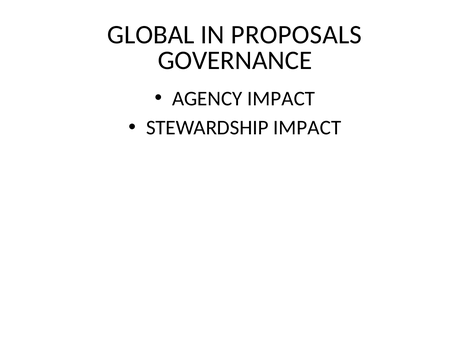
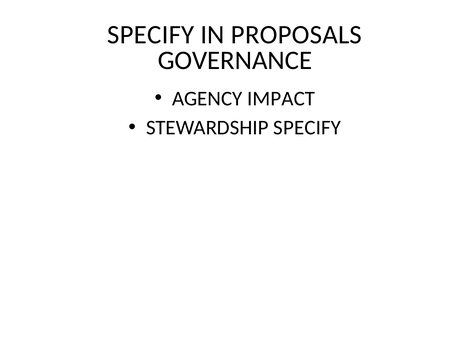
GLOBAL: GLOBAL -> SPECIFY (151, 35)
STEWARDSHIP IMPACT: IMPACT -> SPECIFY (307, 128)
